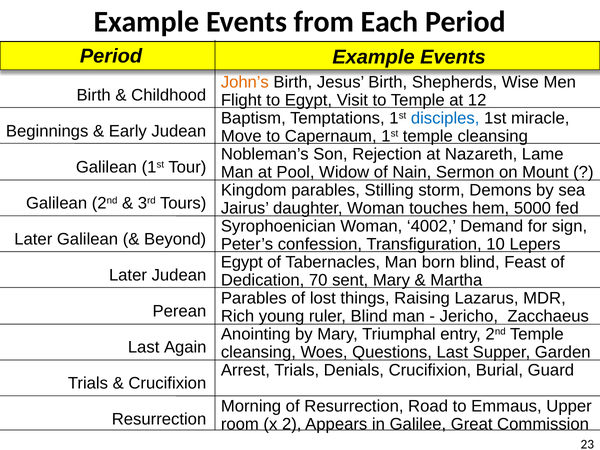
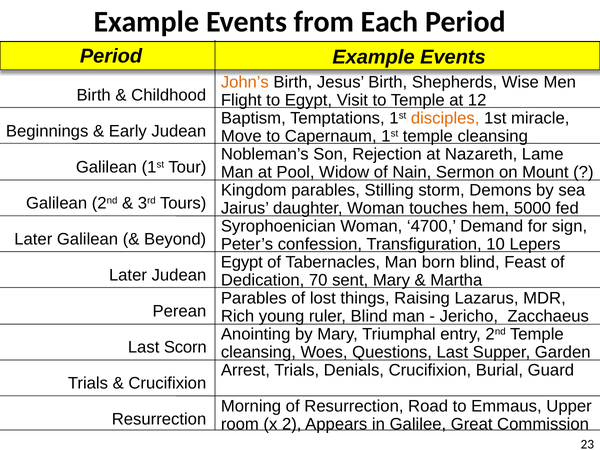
disciples colour: blue -> orange (445, 118)
4002: 4002 -> 4700 (432, 226)
Again: Again -> Scorn (185, 347)
